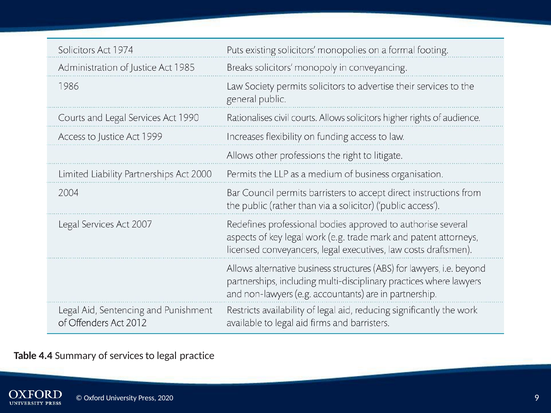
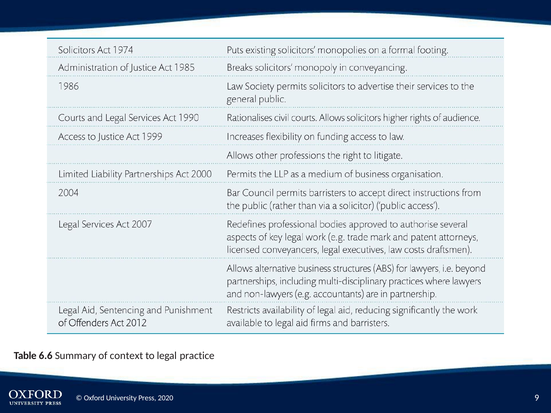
4.4: 4.4 -> 6.6 (46, 356)
services: services -> context (126, 356)
